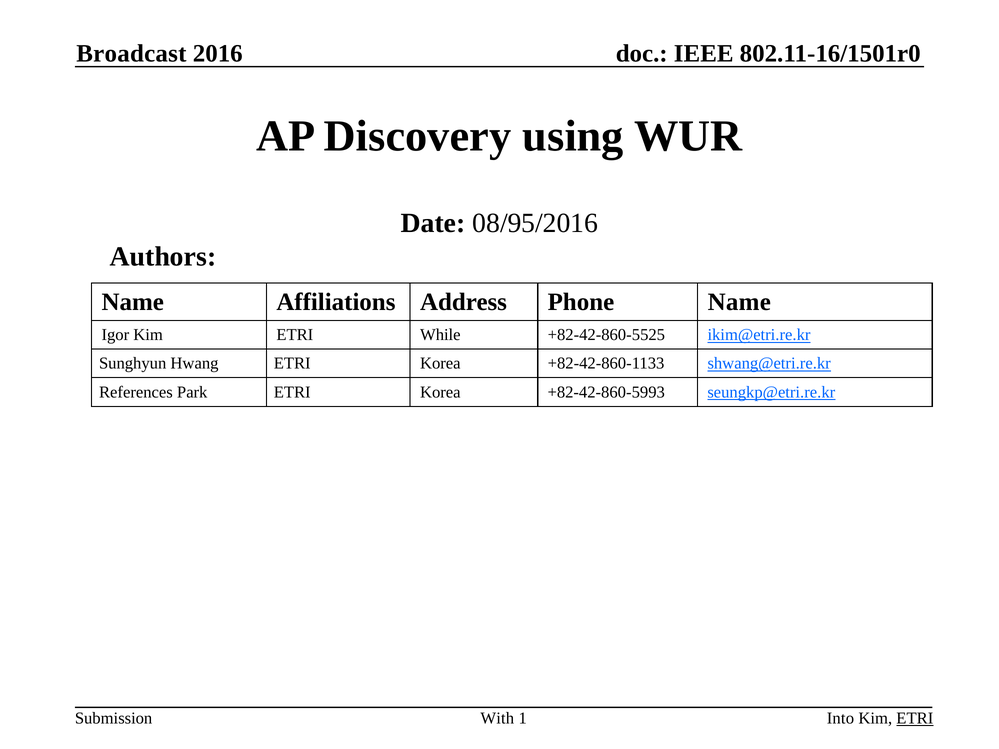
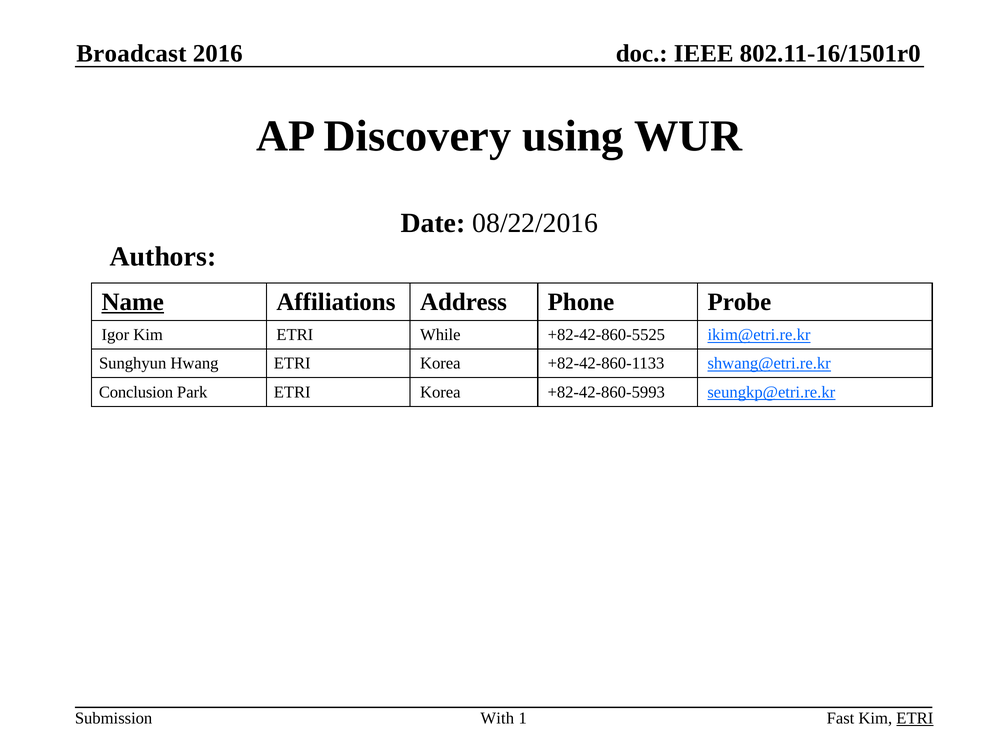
08/95/2016: 08/95/2016 -> 08/22/2016 (535, 223)
Name underline: none -> present (133, 302)
Phone Name: Name -> Probe (739, 302)
References: References -> Conclusion (136, 392)
Into: Into -> Fast (841, 719)
